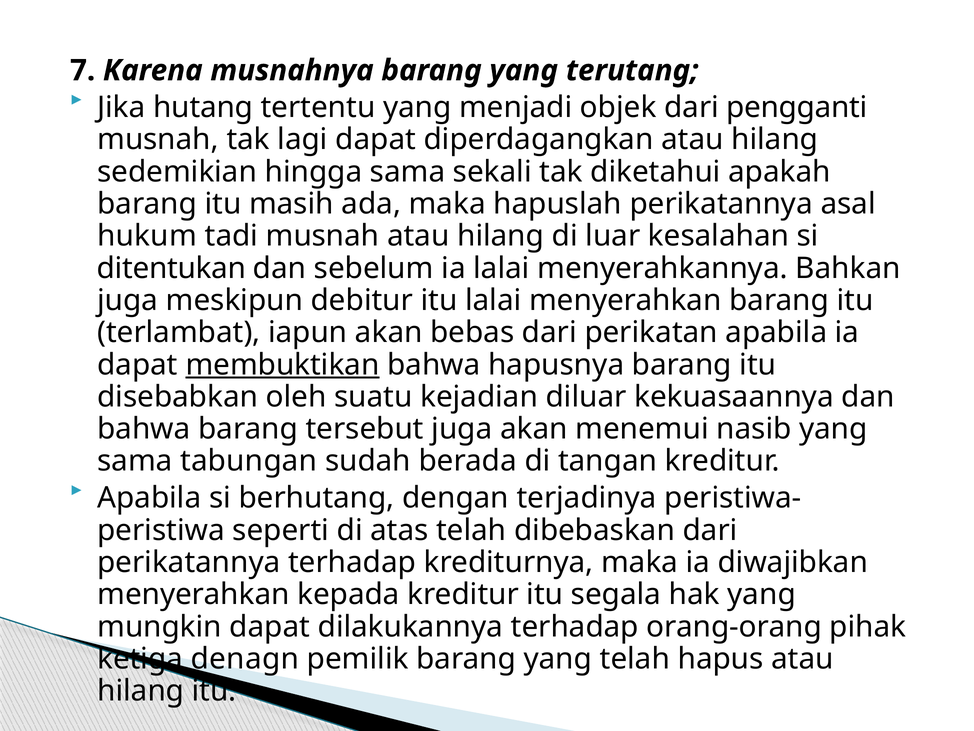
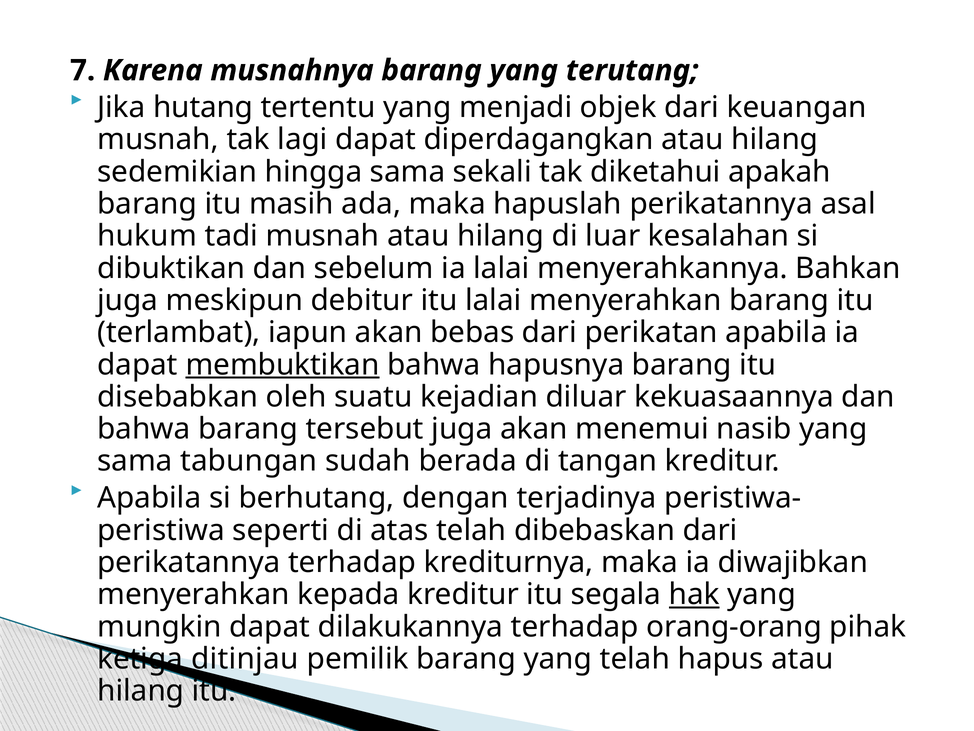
pengganti: pengganti -> keuangan (797, 107)
ditentukan: ditentukan -> dibuktikan (171, 268)
hak underline: none -> present (694, 594)
denagn: denagn -> ditinjau (245, 658)
